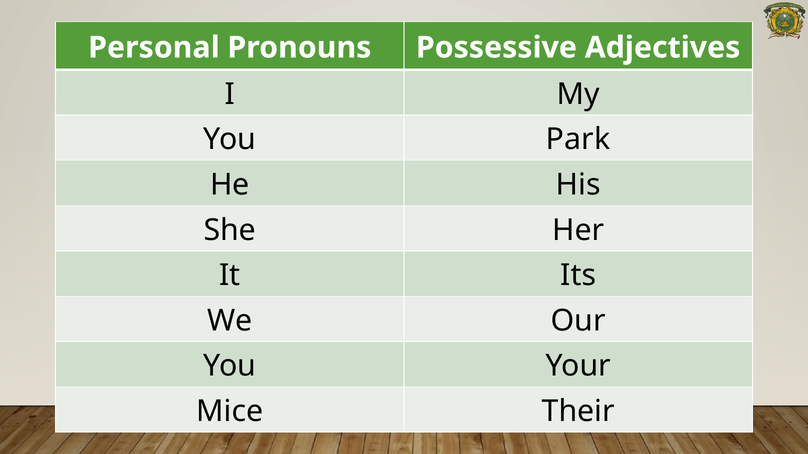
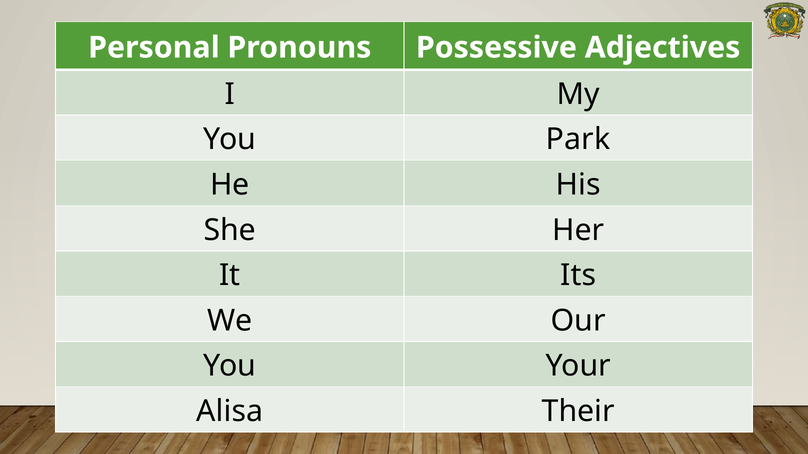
Mice: Mice -> Alisa (230, 412)
